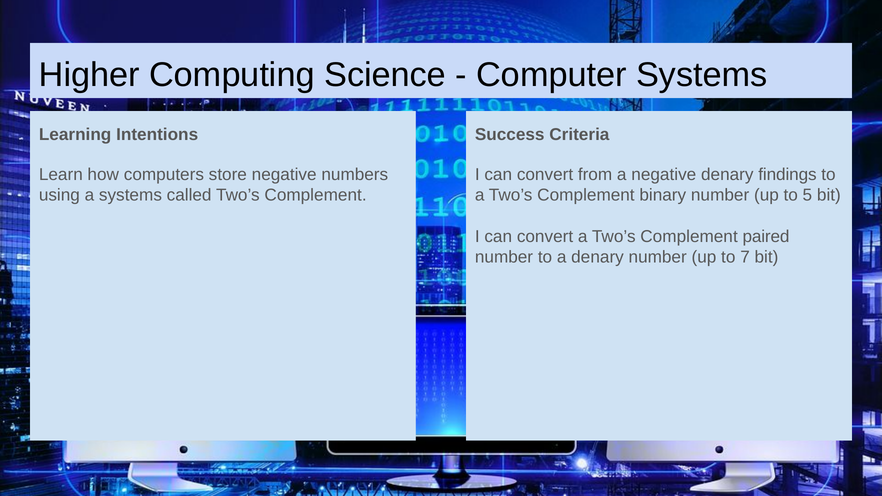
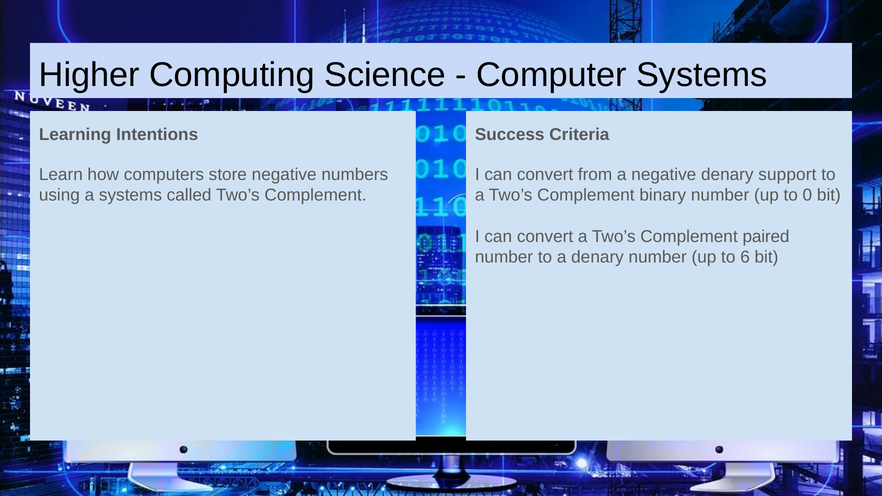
findings: findings -> support (787, 175)
5: 5 -> 0 (807, 195)
7: 7 -> 6 (745, 257)
